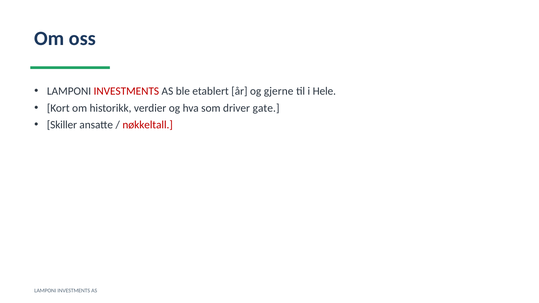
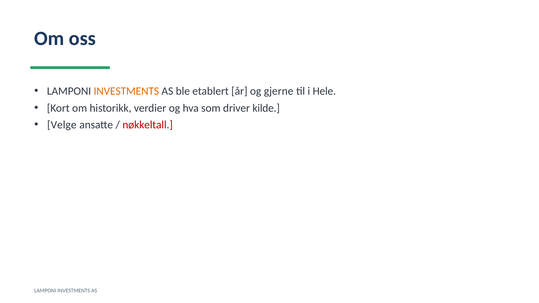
INVESTMENTS colour: red -> orange (126, 91)
gate: gate -> kilde (266, 108)
Skiller: Skiller -> Velge (62, 125)
